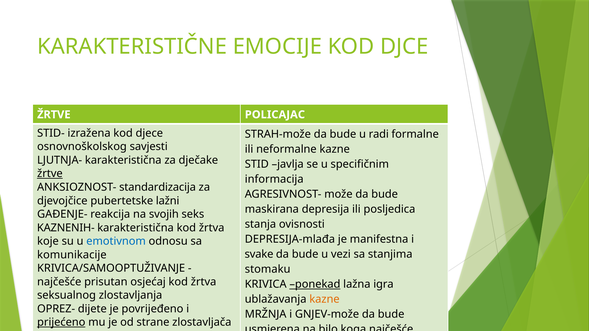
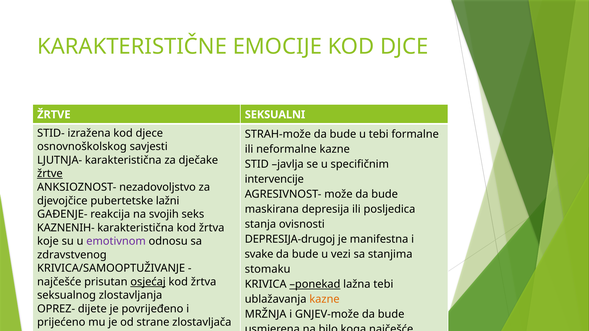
POLICAJAC: POLICAJAC -> SEKSUALNI (275, 115)
u radi: radi -> tebi (379, 134)
informacija: informacija -> intervencije (274, 179)
standardizacija: standardizacija -> nezadovoljstvo (158, 187)
DEPRESIJA-mlađa: DEPRESIJA-mlađa -> DEPRESIJA-drugoj (290, 239)
emotivnom colour: blue -> purple (116, 241)
komunikacije: komunikacije -> zdravstvenog (72, 255)
osjećaj underline: none -> present (148, 282)
lažna igra: igra -> tebi (383, 284)
prijećeno underline: present -> none (61, 323)
